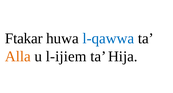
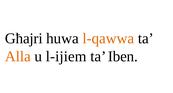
Ftakar: Ftakar -> Għajri (24, 38)
l-qawwa colour: blue -> orange (108, 38)
Hija: Hija -> Iben (123, 56)
